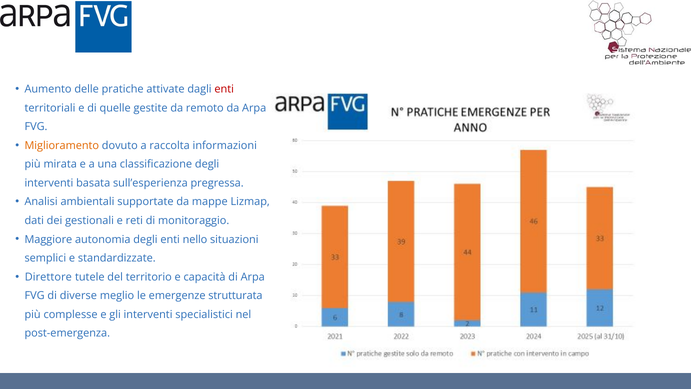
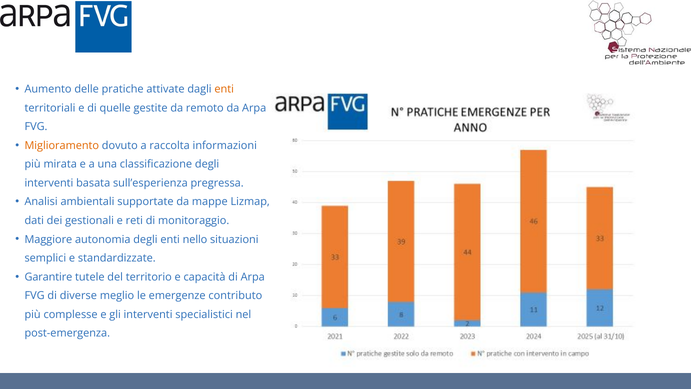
enti colour: red -> orange (224, 89)
Direttore: Direttore -> Garantire (48, 277)
strutturata: strutturata -> contributo (235, 296)
